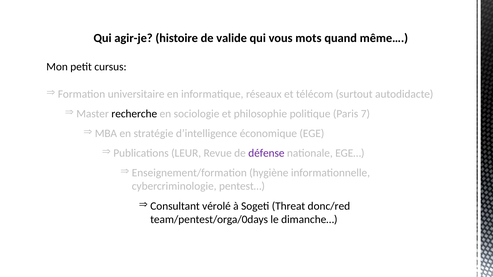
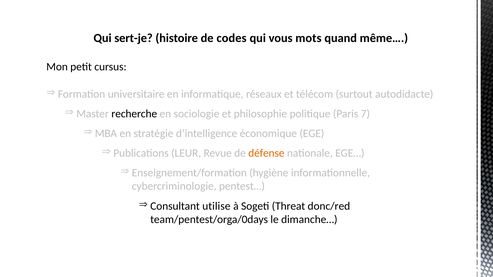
agir-je: agir-je -> sert-je (134, 38)
valide: valide -> codes (232, 38)
défense colour: purple -> orange (266, 153)
vérolé: vérolé -> utilise (216, 206)
